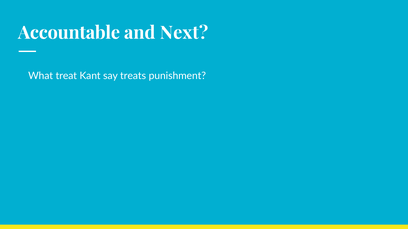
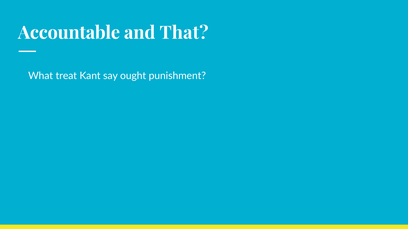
Next: Next -> That (184, 33)
treats: treats -> ought (133, 76)
